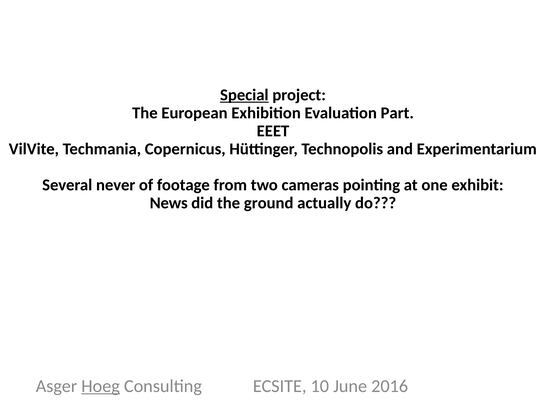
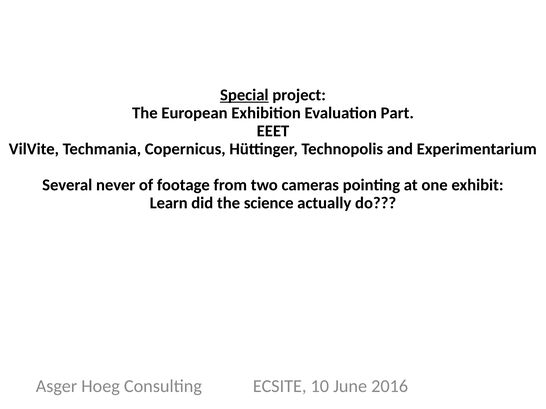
News: News -> Learn (169, 203)
ground: ground -> science (269, 203)
Hoeg underline: present -> none (101, 387)
